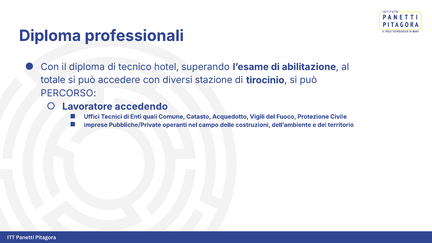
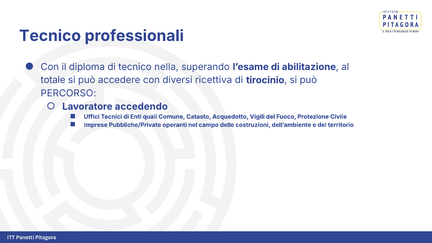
Diploma: Diploma -> Tecnico (50, 36)
hotel: hotel -> nella (166, 67)
stazione: stazione -> ricettiva (214, 80)
